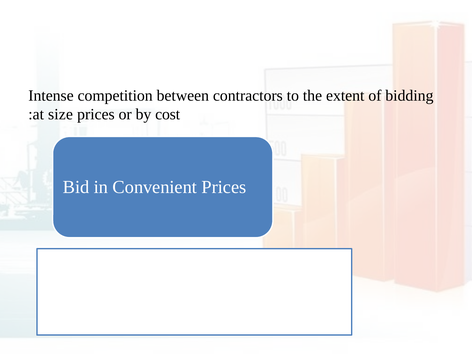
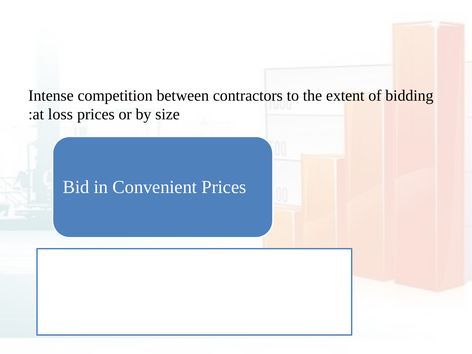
size: size -> loss (60, 114)
cost: cost -> size (168, 114)
